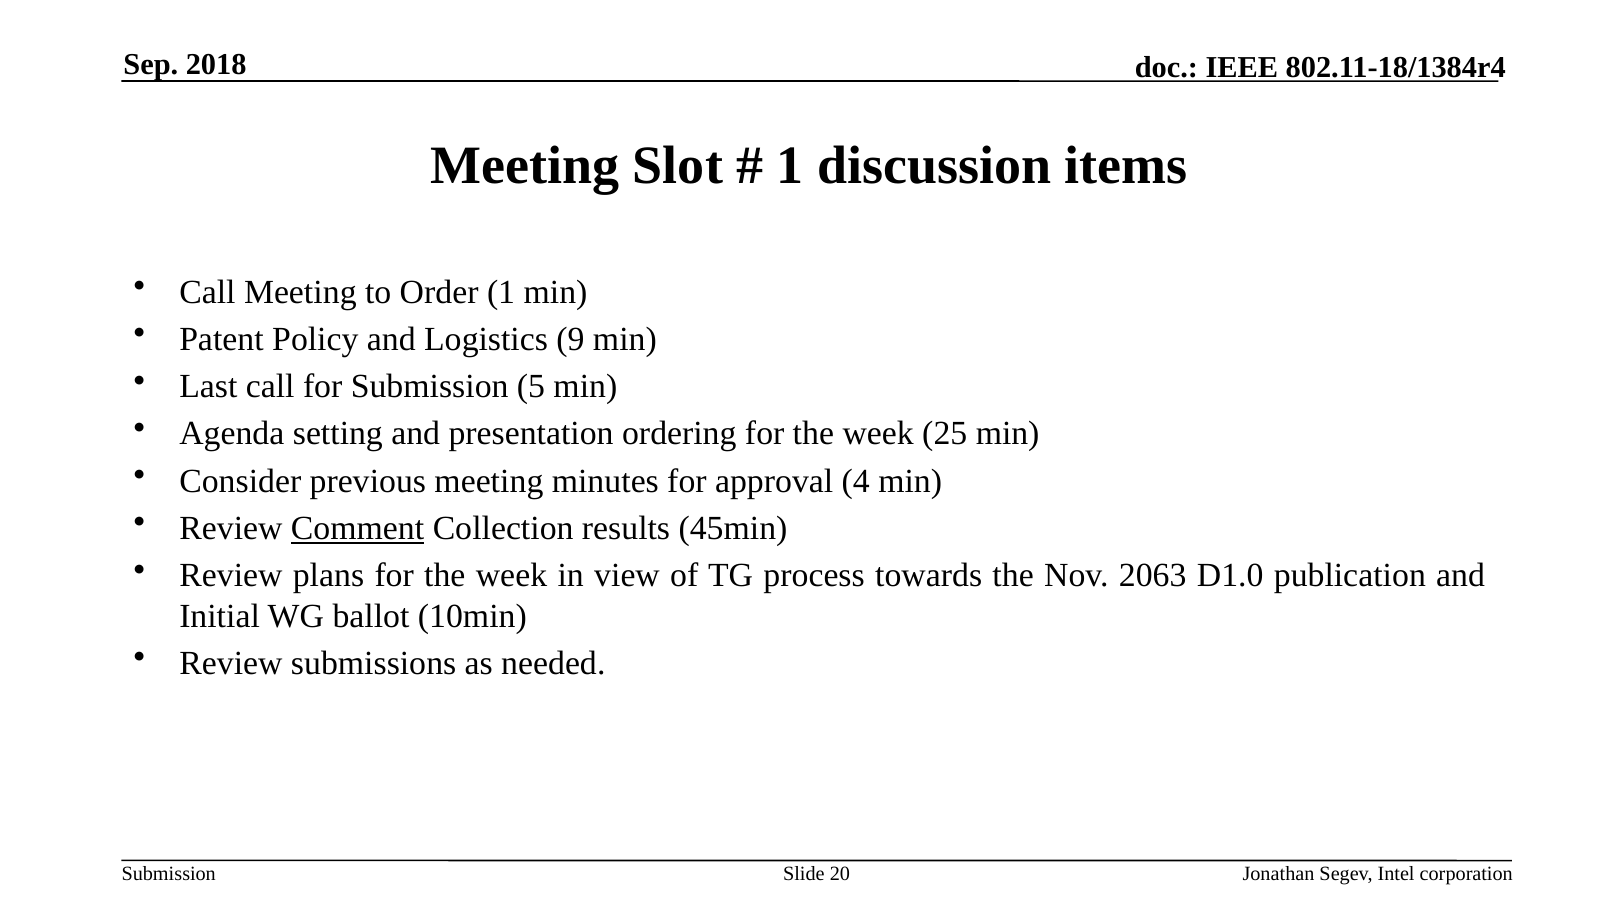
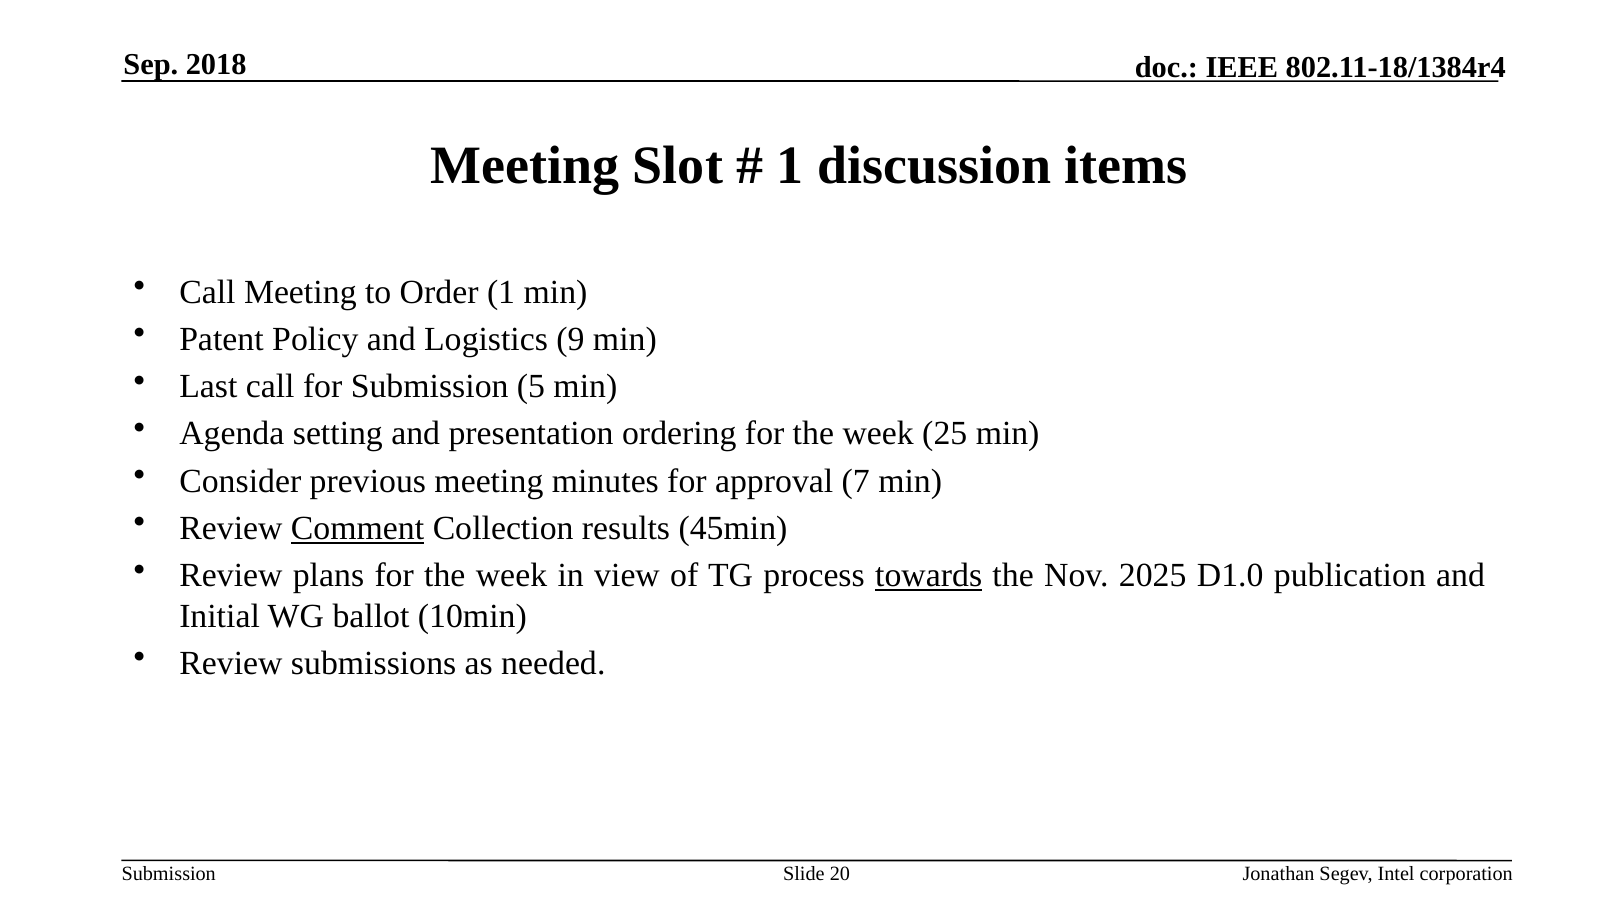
4: 4 -> 7 (856, 481)
towards underline: none -> present (929, 576)
2063: 2063 -> 2025 (1153, 576)
